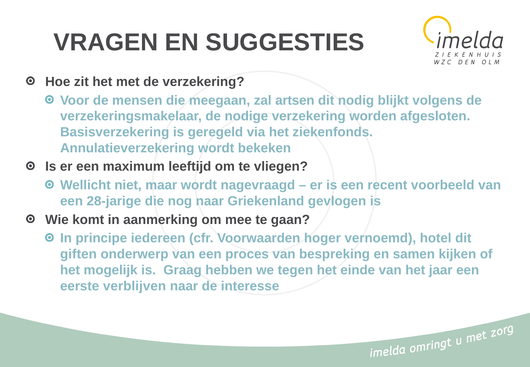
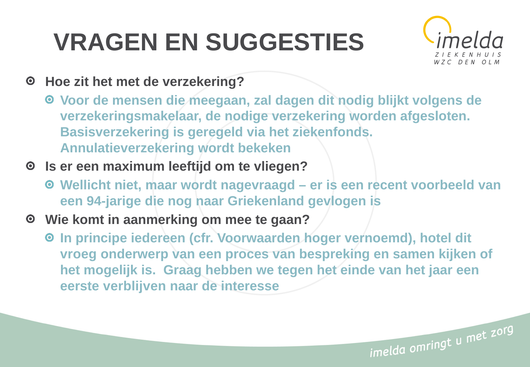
artsen: artsen -> dagen (295, 100)
28-jarige: 28-jarige -> 94-jarige (114, 201)
giften: giften -> vroeg (78, 254)
